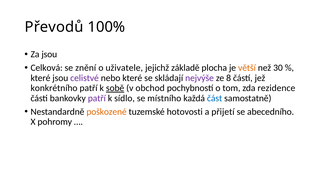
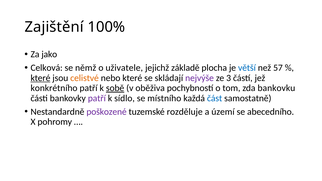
Převodů: Převodů -> Zajištění (54, 27)
Za jsou: jsou -> jako (49, 54)
znění: znění -> němž (86, 68)
větší colour: orange -> blue (247, 68)
30: 30 -> 57 (278, 68)
které underline: none -> present (40, 78)
celistvé colour: purple -> orange (85, 78)
8: 8 -> 3 (229, 78)
obchod: obchod -> oběživa (150, 88)
rezidence: rezidence -> bankovku (276, 88)
poškozené colour: orange -> purple (107, 112)
hotovosti: hotovosti -> rozděluje (185, 112)
přijetí: přijetí -> území (223, 112)
